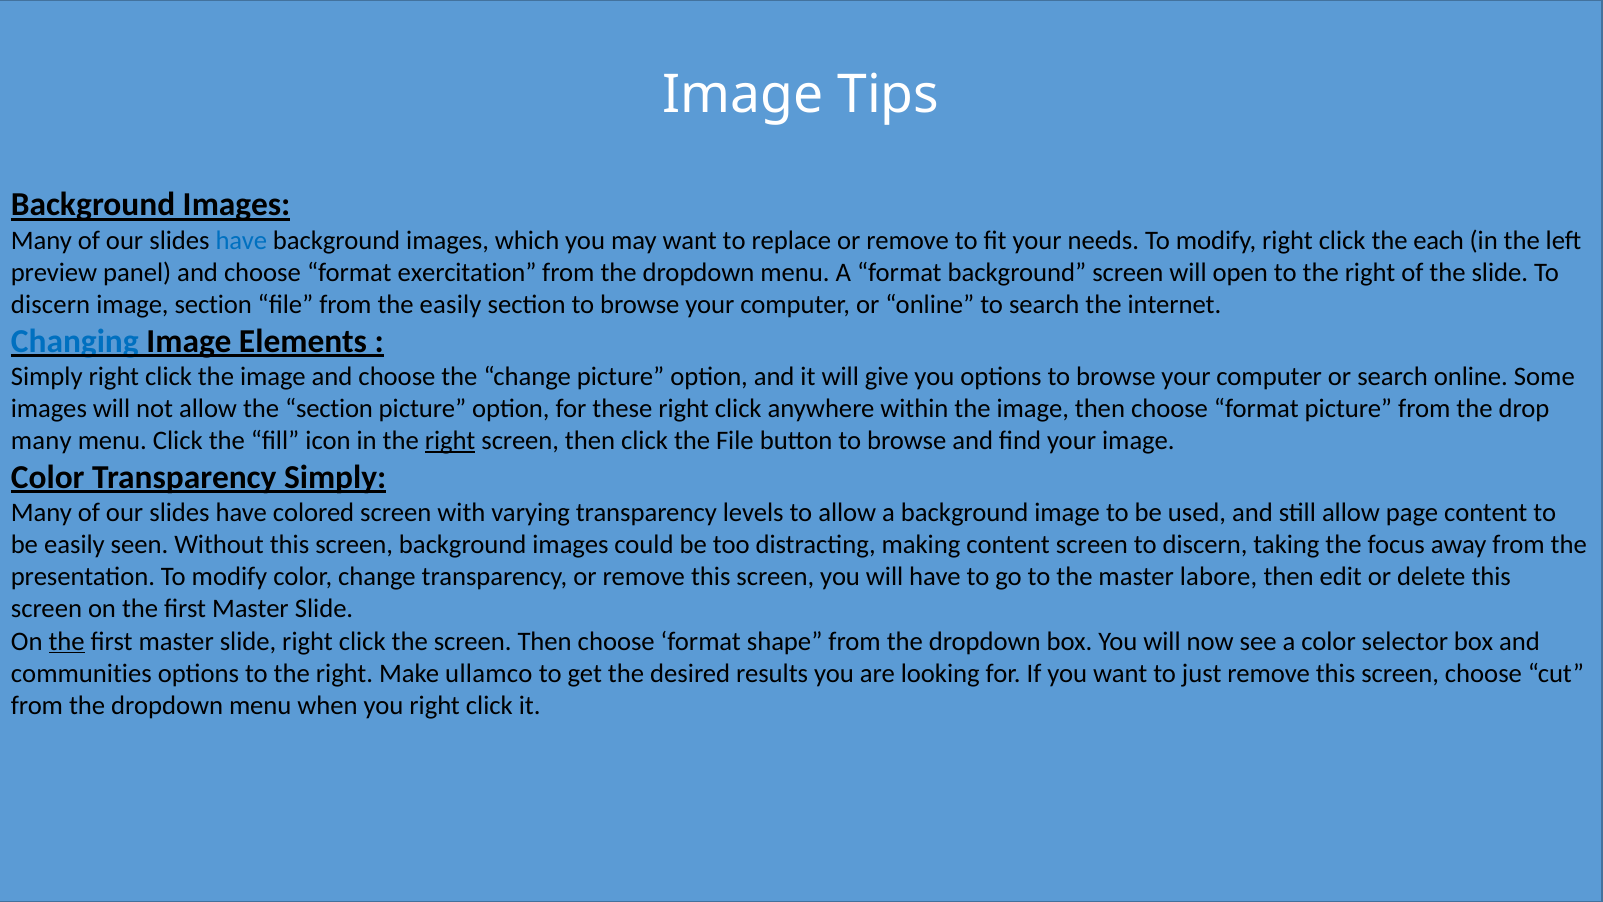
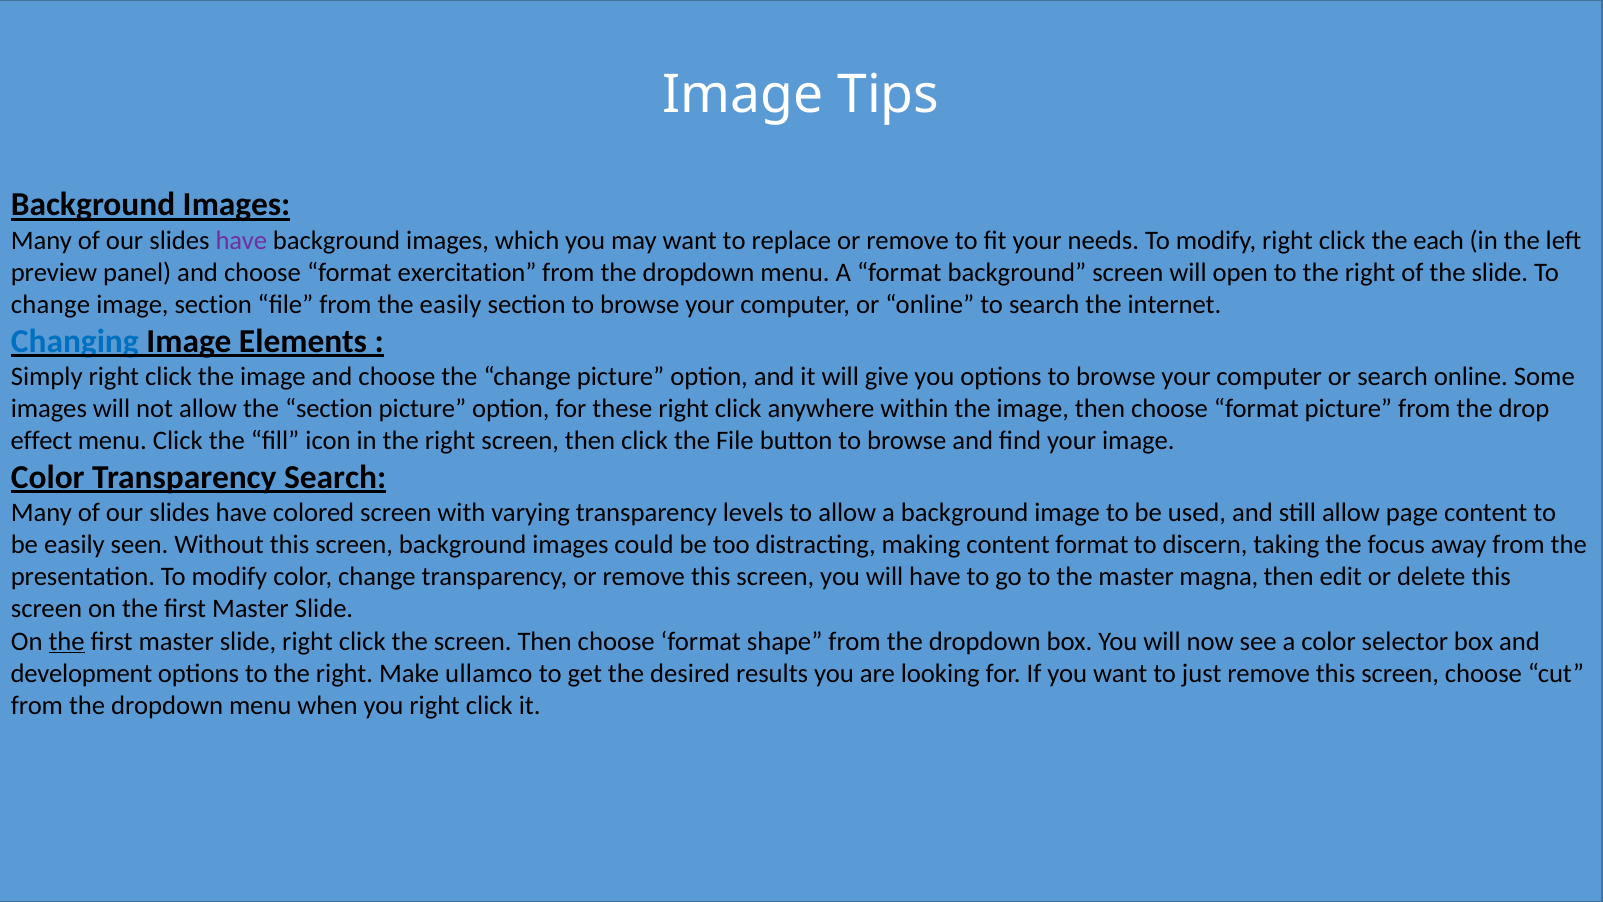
have colour: blue -> purple (241, 240)
discern: discern -> change (51, 304)
many: many -> effect (41, 441)
right underline: present -> none (450, 441)
Transparency Simply: Simply -> Search (335, 477)
content screen: screen -> format (1092, 545)
labore: labore -> magna (1219, 577)
communities: communities -> development (82, 673)
